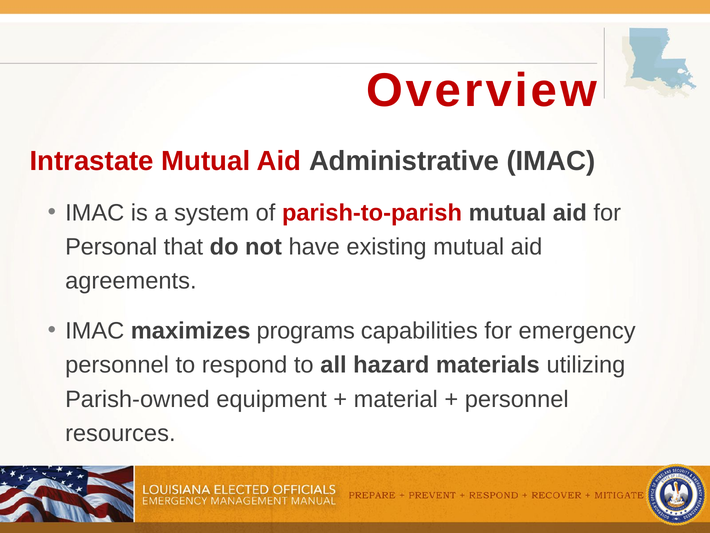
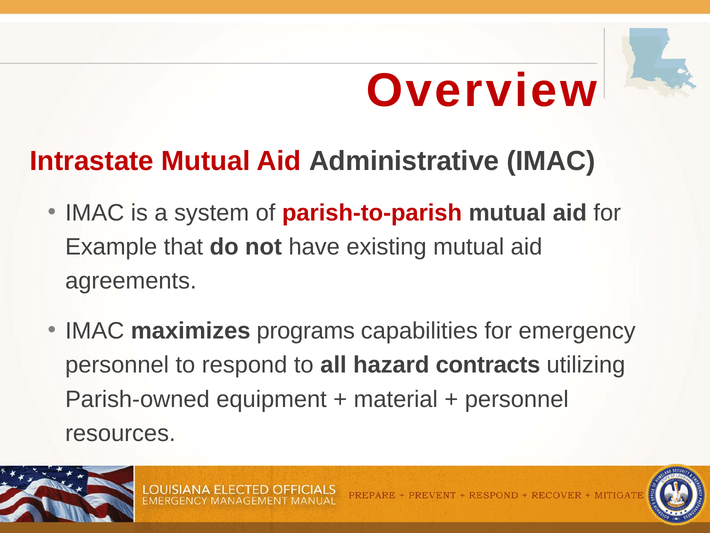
Personal: Personal -> Example (111, 247)
materials: materials -> contracts (488, 365)
